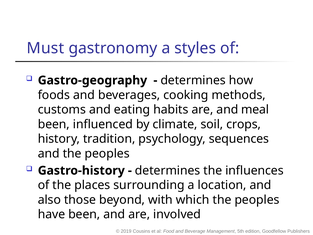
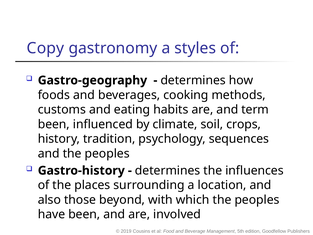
Must: Must -> Copy (45, 48)
meal: meal -> term (255, 110)
